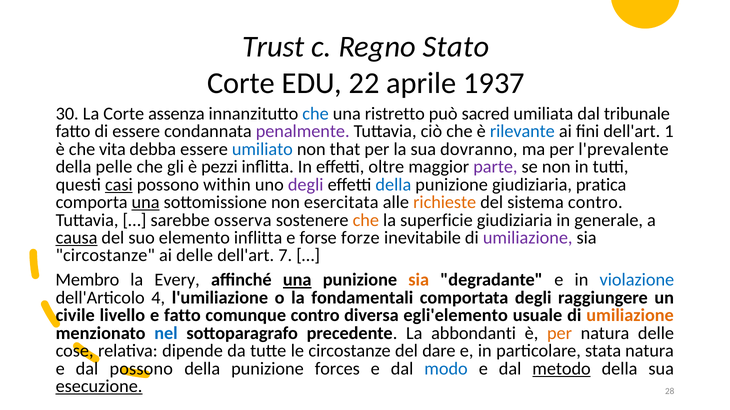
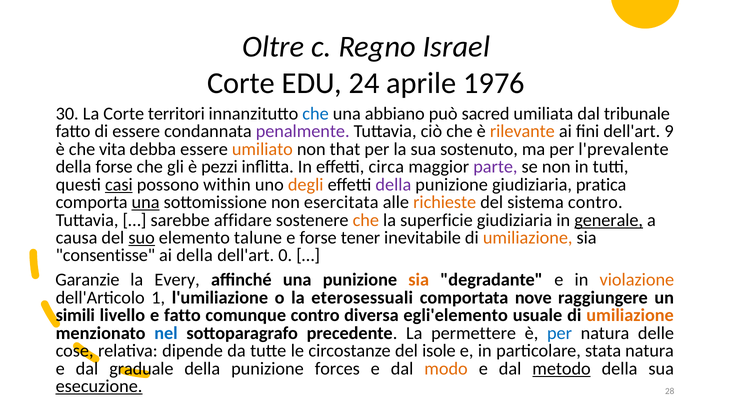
Trust: Trust -> Oltre (273, 47)
Stato: Stato -> Israel (456, 47)
22: 22 -> 24 (364, 83)
1937: 1937 -> 1976 (494, 83)
assenza: assenza -> territori (176, 114)
ristretto: ristretto -> abbiano (395, 114)
rilevante colour: blue -> orange (522, 132)
1: 1 -> 9 (669, 132)
umiliato colour: blue -> orange (262, 149)
dovranno: dovranno -> sostenuto (479, 149)
della pelle: pelle -> forse (114, 167)
oltre: oltre -> circa (386, 167)
degli colour: purple -> orange (306, 185)
della colour: blue -> purple (393, 185)
osserva: osserva -> affidare (243, 220)
generale underline: none -> present (609, 220)
causa underline: present -> none (77, 238)
suo underline: none -> present (142, 238)
elemento inflitta: inflitta -> talune (258, 238)
forze: forze -> tener (360, 238)
umiliazione colour: purple -> orange (528, 238)
circostanze: circostanze -> consentisse (105, 256)
ai delle: delle -> della (195, 256)
7: 7 -> 0 (285, 256)
Membro: Membro -> Garanzie (87, 280)
una underline: present -> none (297, 280)
violazione colour: blue -> orange (637, 280)
4: 4 -> 1 (158, 298)
fondamentali: fondamentali -> eterosessuali (362, 298)
comportata degli: degli -> nove (533, 298)
civile: civile -> simili (75, 316)
abbondanti: abbondanti -> permettere (474, 334)
per colour: orange -> blue (560, 334)
dare: dare -> isole (439, 351)
dal possono: possono -> graduale (141, 369)
modo colour: blue -> orange (446, 369)
